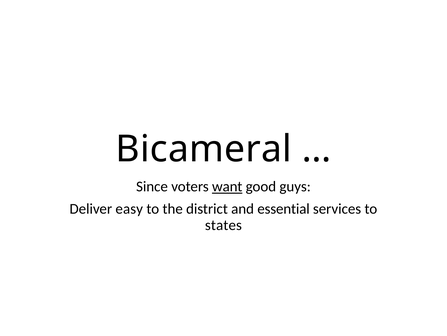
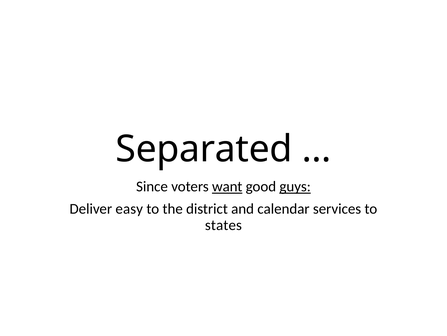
Bicameral: Bicameral -> Separated (204, 149)
guys underline: none -> present (295, 186)
essential: essential -> calendar (283, 209)
